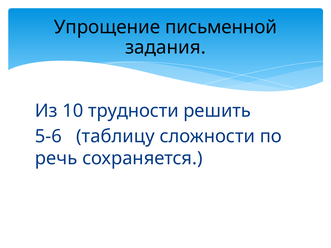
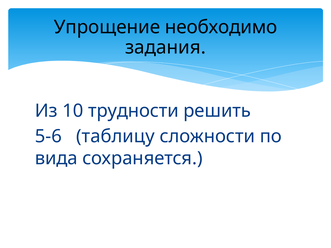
письменной: письменной -> необходимо (221, 27)
речь: речь -> вида (56, 159)
